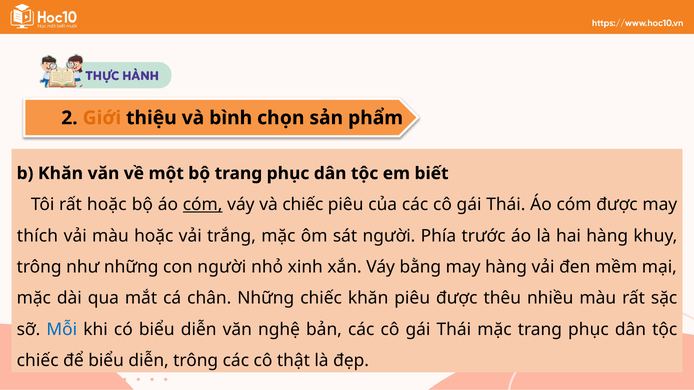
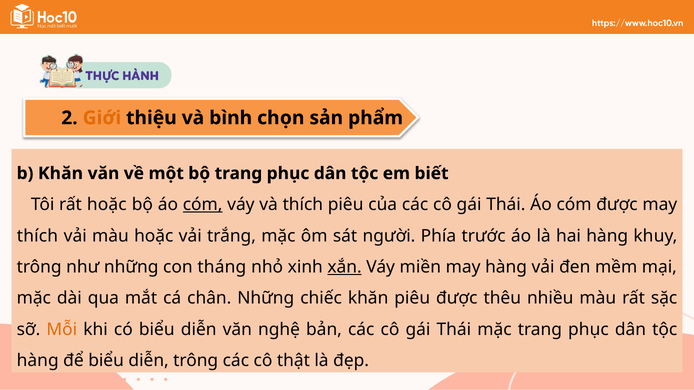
và chiếc: chiếc -> thích (303, 205)
con người: người -> tháng (222, 267)
xắn underline: none -> present (345, 267)
bằng: bằng -> miền (420, 267)
Mỗi colour: blue -> orange (62, 330)
chiếc: chiếc -> hàng (38, 361)
